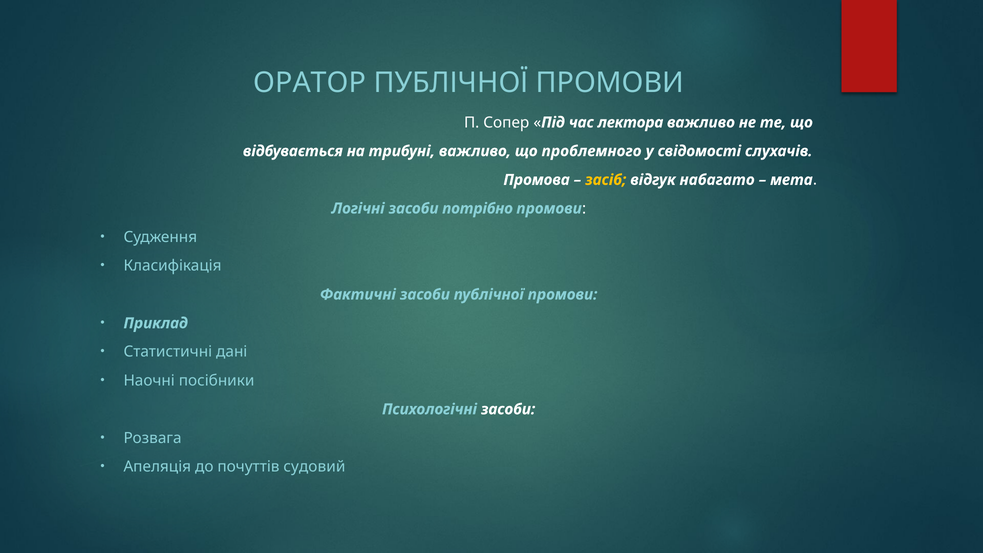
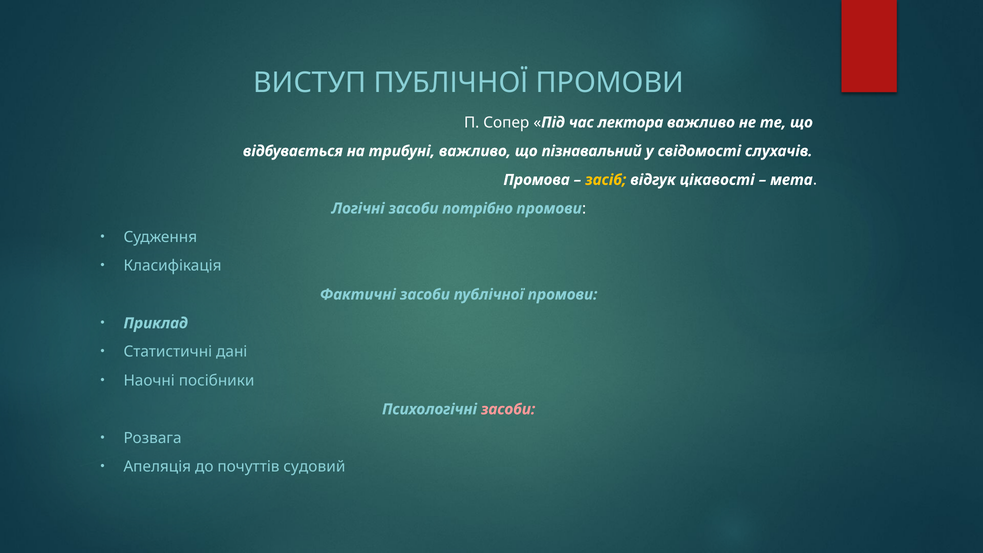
ОРАТОР: ОРАТОР -> ВИСТУП (310, 83)
проблемного: проблемного -> пізнавальний (592, 151)
набагато: набагато -> цікавості (717, 180)
засоби colour: white -> pink (508, 409)
